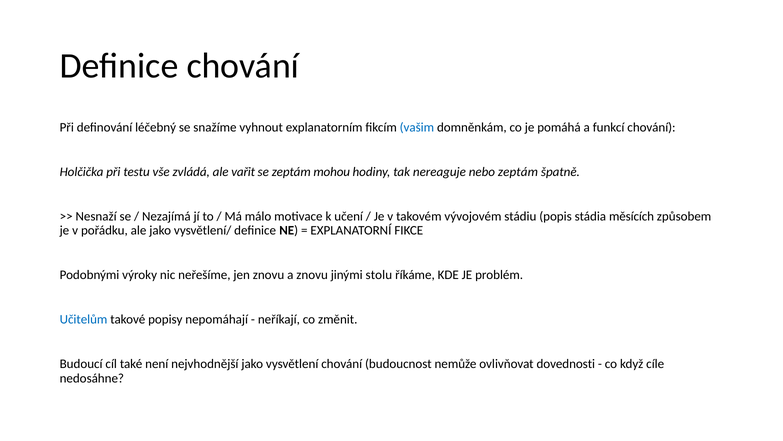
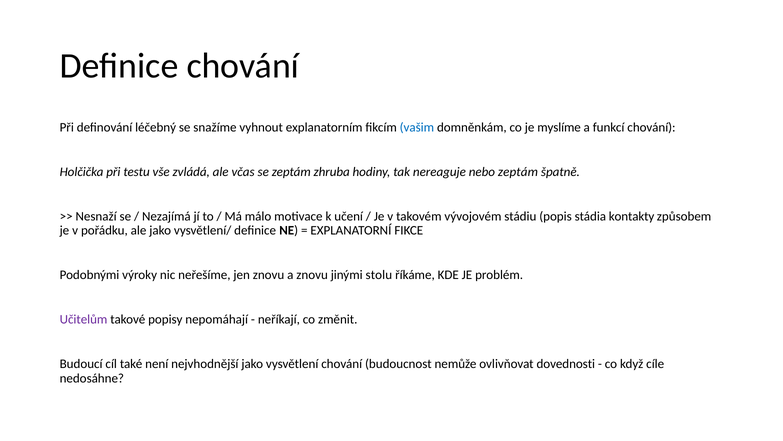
pomáhá: pomáhá -> myslíme (559, 127)
vařit: vařit -> včas (243, 172)
mohou: mohou -> zhruba (332, 172)
měsících: měsících -> kontakty (632, 216)
Učitelům colour: blue -> purple (84, 319)
